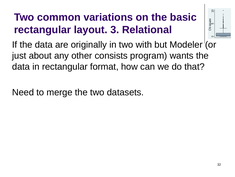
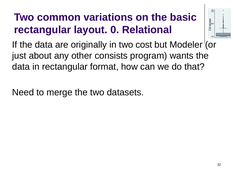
layout 3: 3 -> 0 (115, 30)
with: with -> cost (144, 45)
